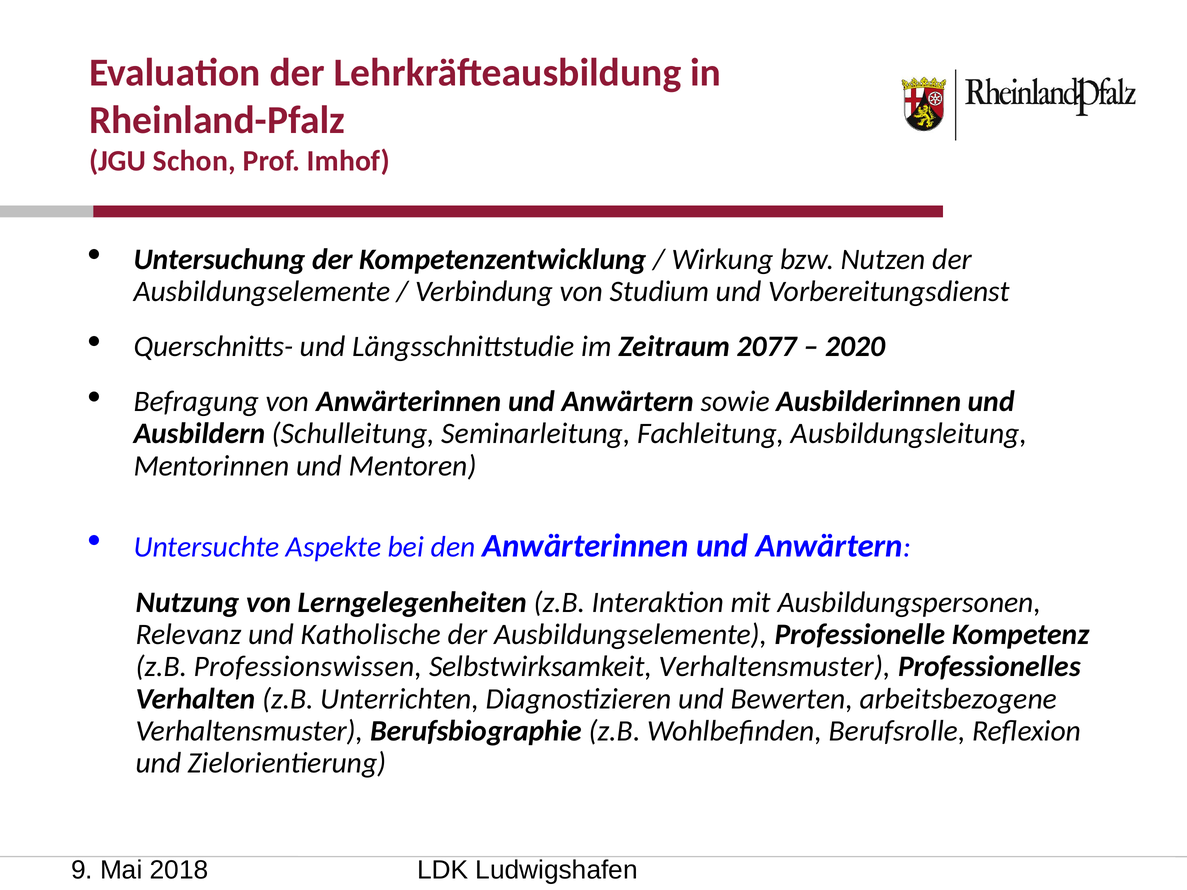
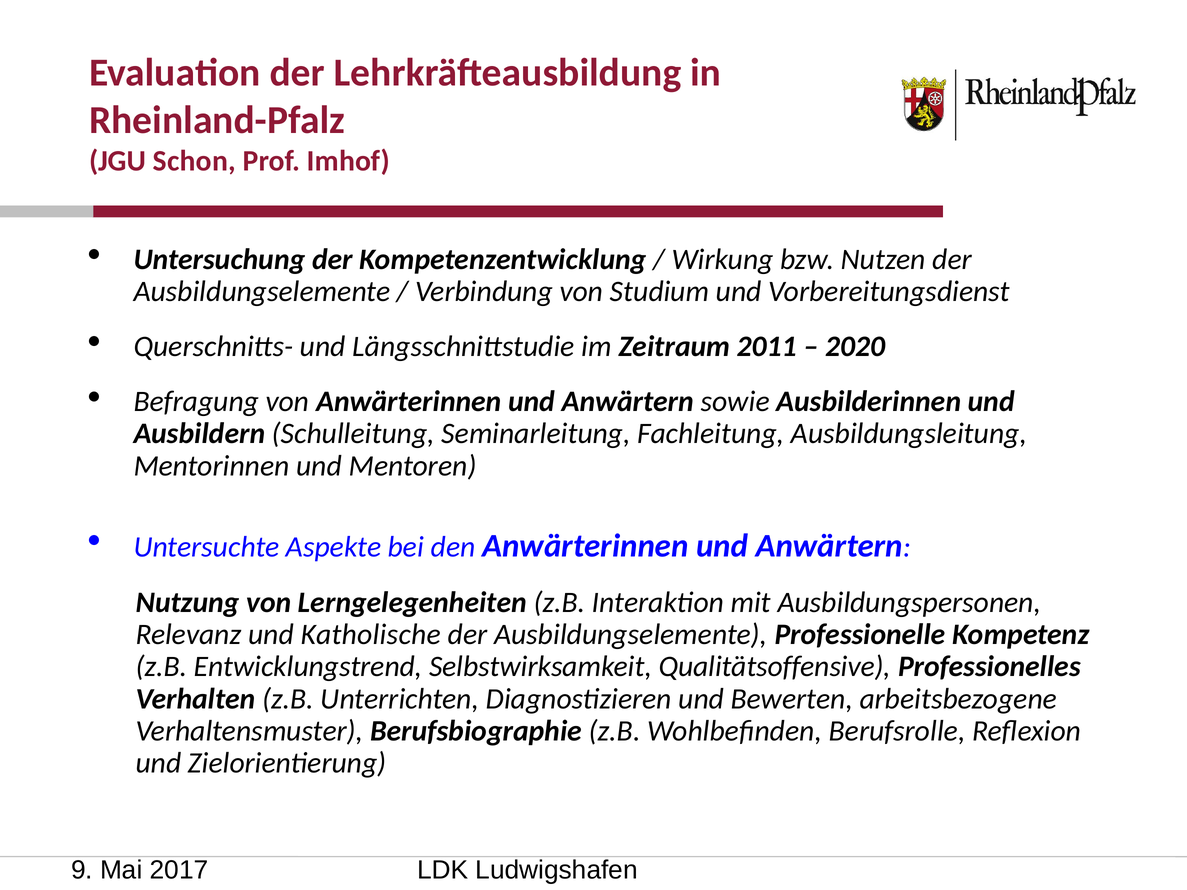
2077: 2077 -> 2011 (767, 347)
Professionswissen: Professionswissen -> Entwicklungstrend (308, 667)
Selbstwirksamkeit Verhaltensmuster: Verhaltensmuster -> Qualitätsoffensive (775, 667)
2018: 2018 -> 2017 (179, 870)
